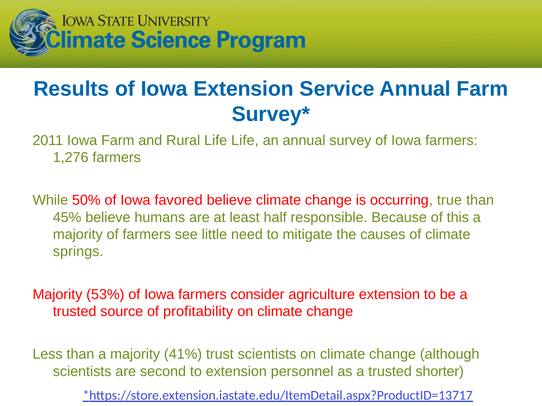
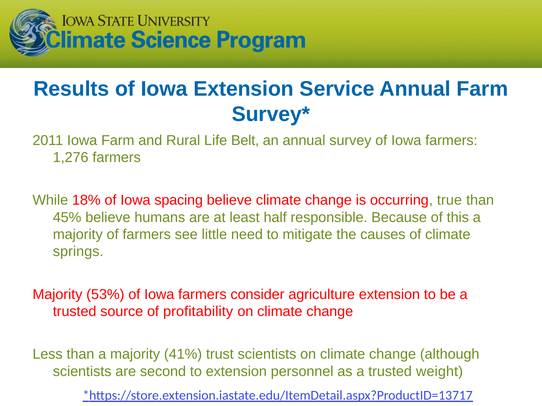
Life Life: Life -> Belt (245, 141)
50%: 50% -> 18% (86, 200)
favored: favored -> spacing (179, 200)
shorter: shorter -> weight (440, 372)
